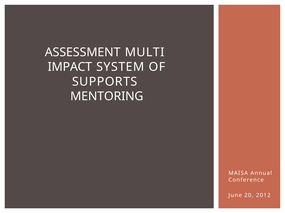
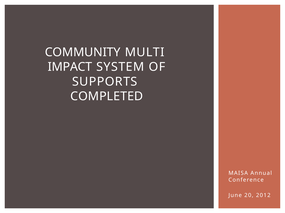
ASSESSMENT: ASSESSMENT -> COMMUNITY (83, 52)
MENTORING: MENTORING -> COMPLETED (107, 97)
